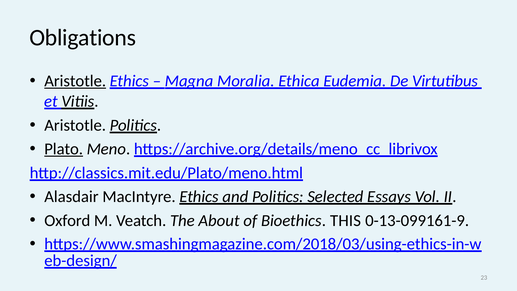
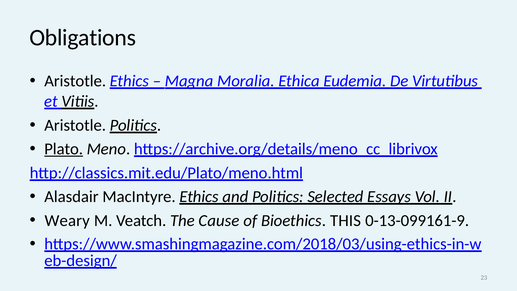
Aristotle underline: present -> none (75, 81)
Oxford: Oxford -> Weary (67, 220)
About: About -> Cause (219, 220)
